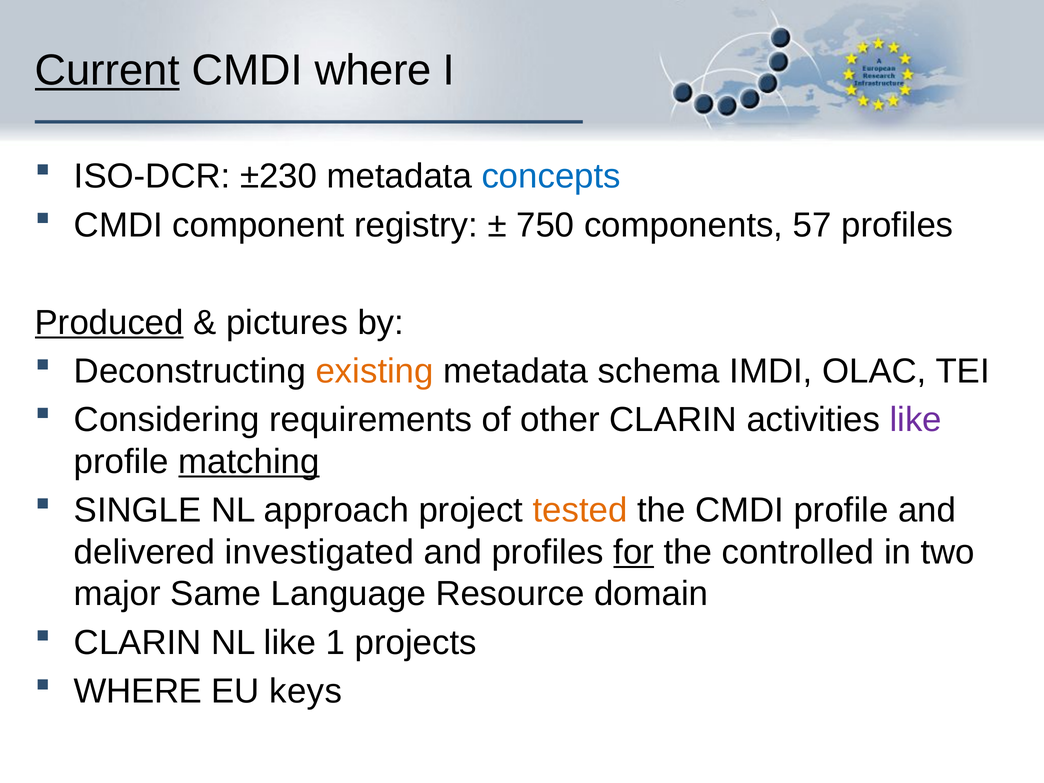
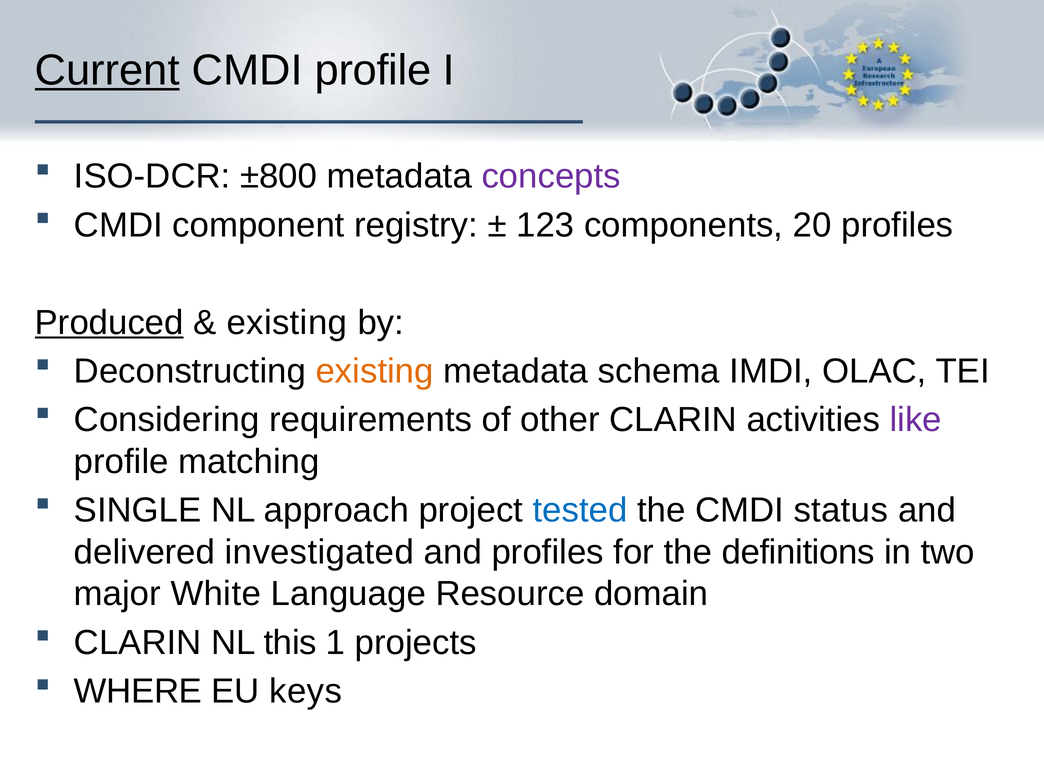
CMDI where: where -> profile (373, 70)
±230: ±230 -> ±800 (279, 176)
concepts colour: blue -> purple (551, 176)
750: 750 -> 123 (545, 225)
57: 57 -> 20 (812, 225)
pictures: pictures -> existing (287, 323)
matching underline: present -> none (249, 462)
tested colour: orange -> blue (580, 510)
CMDI profile: profile -> status (841, 510)
for underline: present -> none (634, 552)
controlled: controlled -> definitions (798, 552)
Same: Same -> White (216, 594)
NL like: like -> this (290, 643)
